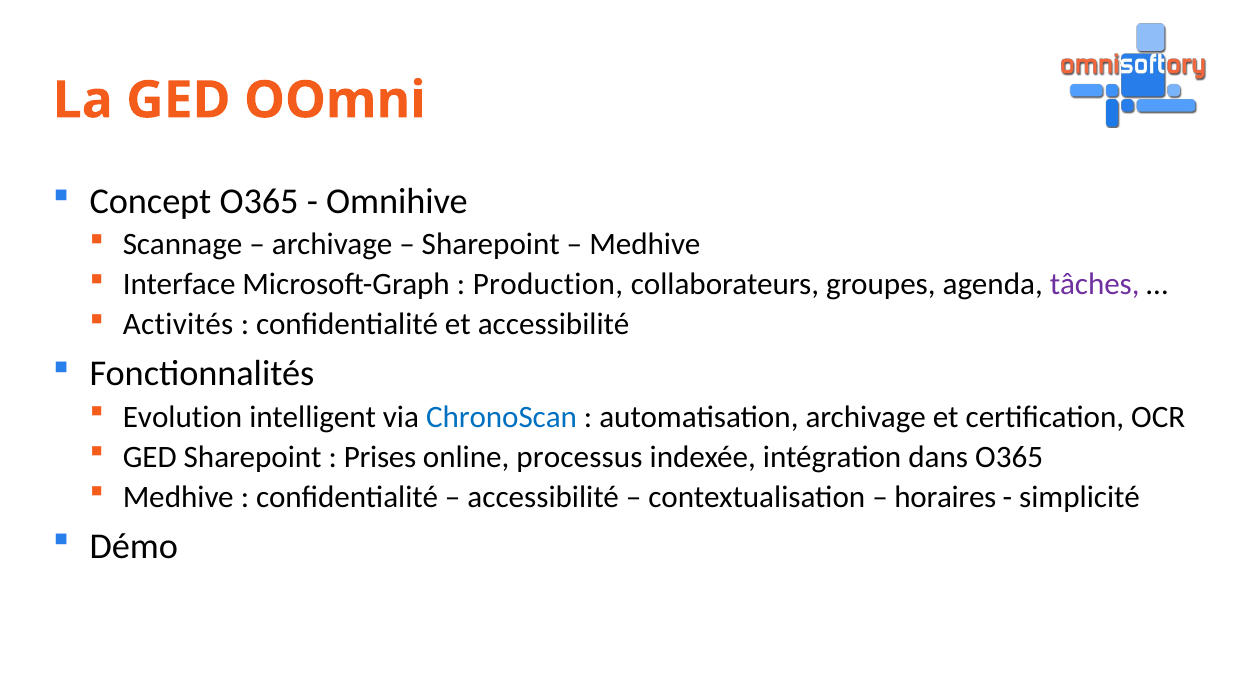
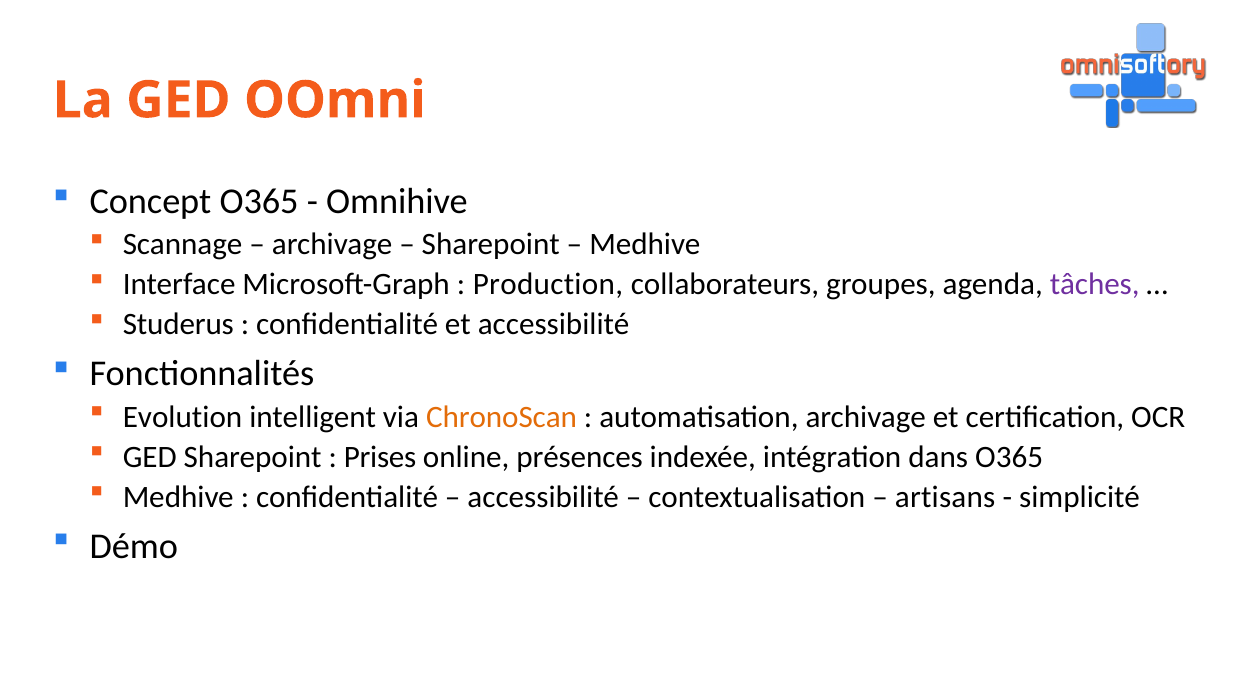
Activités: Activités -> Studerus (178, 325)
ChronoScan colour: blue -> orange (502, 417)
processus: processus -> présences (580, 457)
horaires: horaires -> artisans (945, 497)
